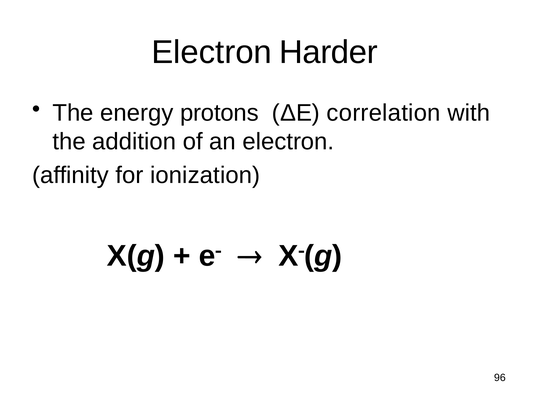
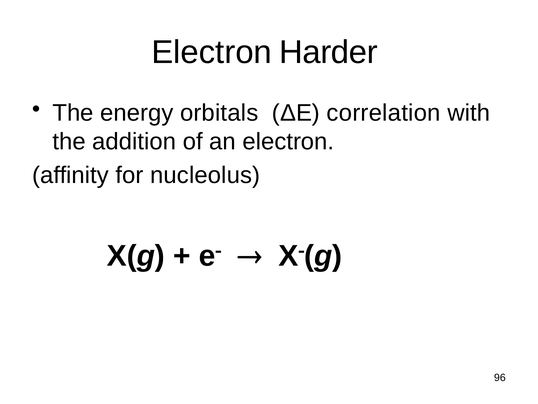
protons: protons -> orbitals (219, 113)
ionization: ionization -> nucleolus (205, 175)
